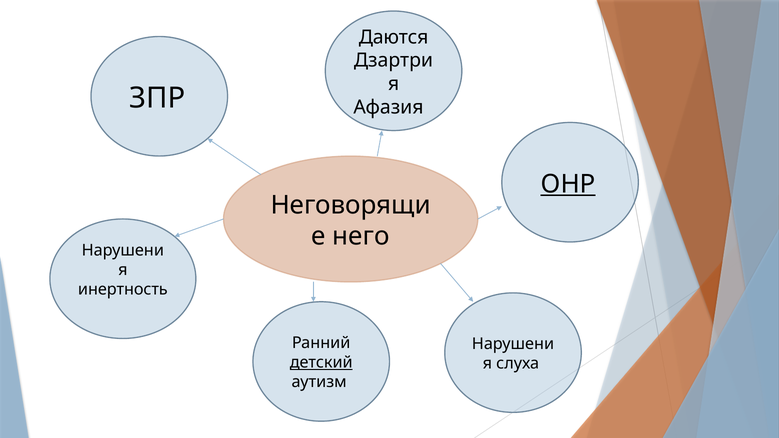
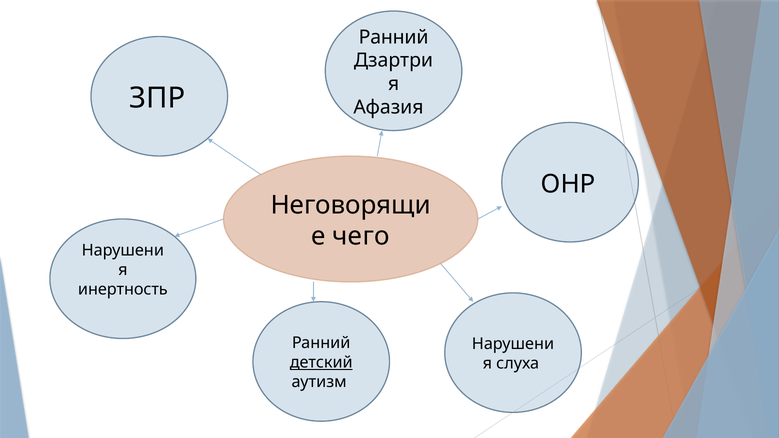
Даются: Даются -> Ранний (394, 37)
ОНР underline: present -> none (568, 184)
него: него -> чего (361, 236)
